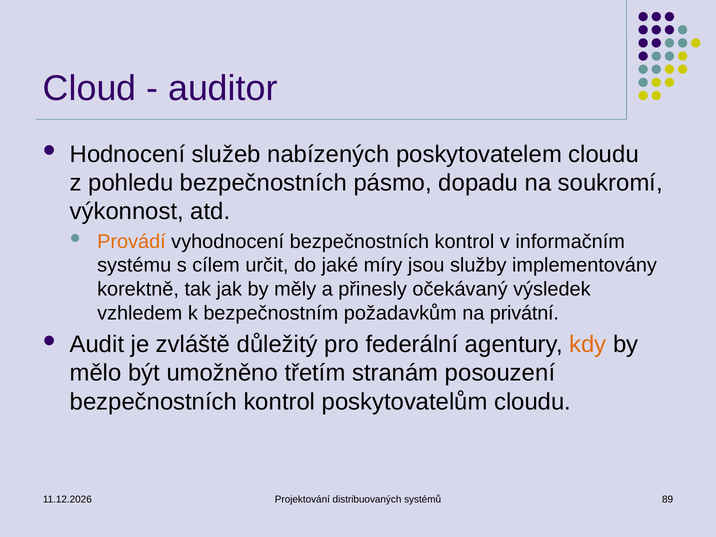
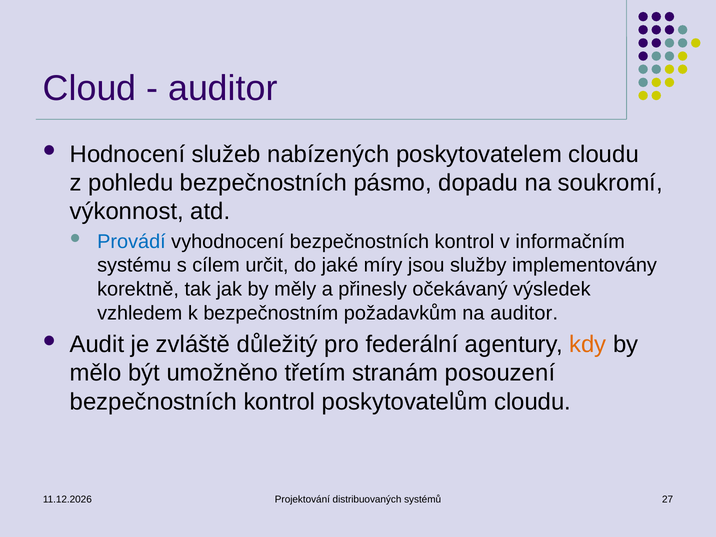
Provádí colour: orange -> blue (131, 241)
na privátní: privátní -> auditor (524, 313)
89: 89 -> 27 (668, 500)
